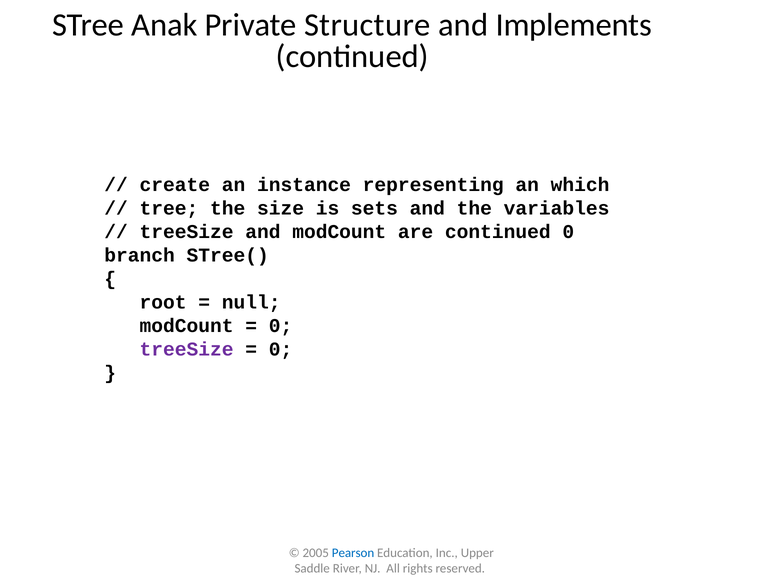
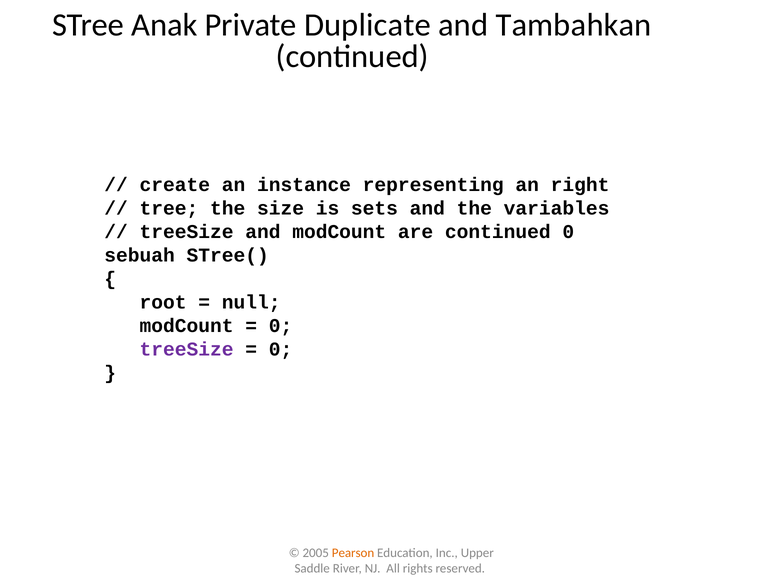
Structure: Structure -> Duplicate (367, 25)
Implements: Implements -> Tambahkan (574, 25)
which: which -> right (580, 185)
branch: branch -> sebuah (140, 255)
Pearson colour: blue -> orange (353, 553)
